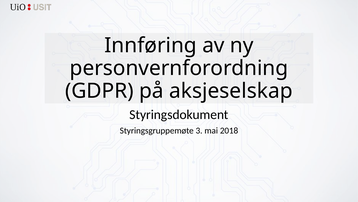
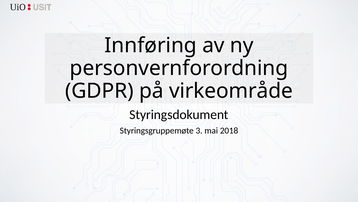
aksjeselskap: aksjeselskap -> virkeområde (231, 91)
